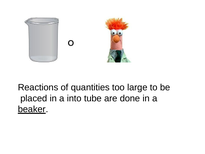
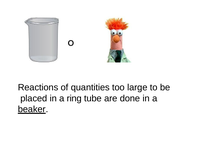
into: into -> ring (74, 98)
